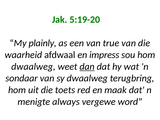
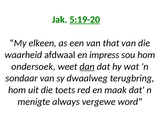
5:19-20 underline: none -> present (85, 20)
plainly: plainly -> elkeen (43, 43)
true: true -> that (111, 43)
dwaalweg: dwaalweg -> ondersoek (33, 67)
